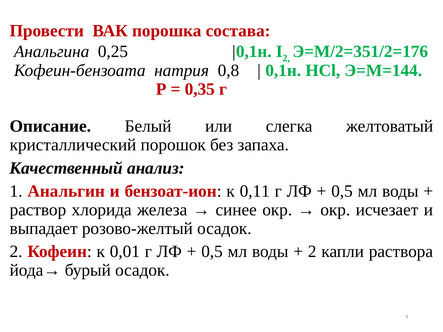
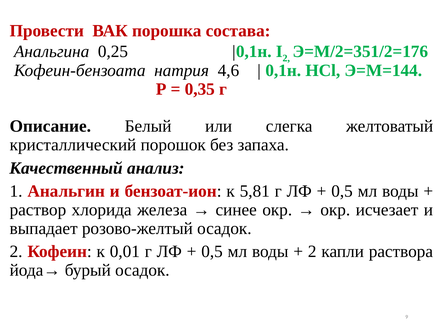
0,8: 0,8 -> 4,6 (228, 71)
0,11: 0,11 -> 5,81 (255, 191)
